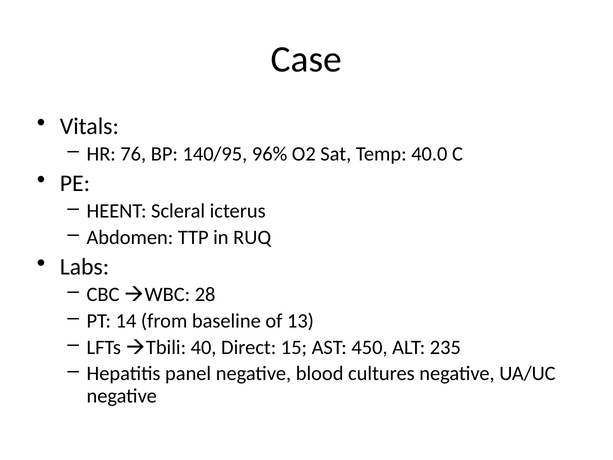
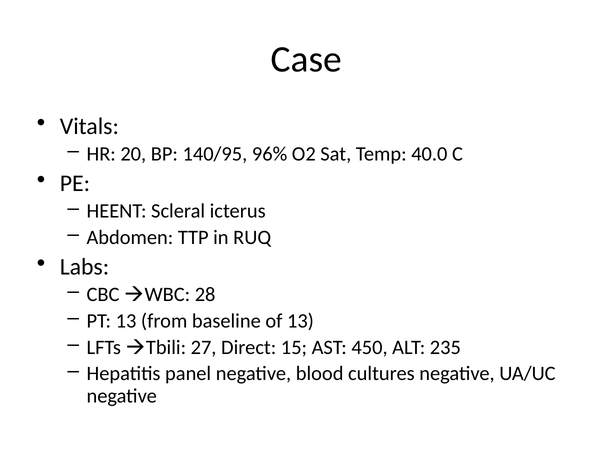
76: 76 -> 20 (133, 154)
PT 14: 14 -> 13 (126, 321)
40: 40 -> 27 (204, 347)
